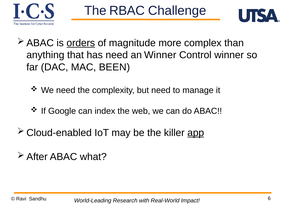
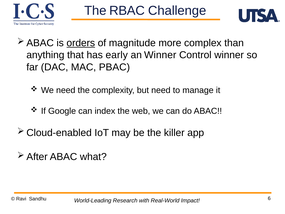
has need: need -> early (117, 55)
BEEN: BEEN -> PBAC (114, 67)
app underline: present -> none (196, 133)
